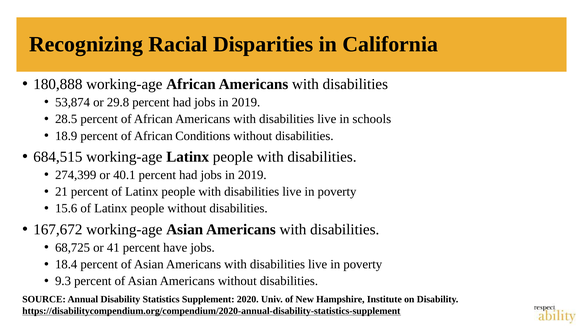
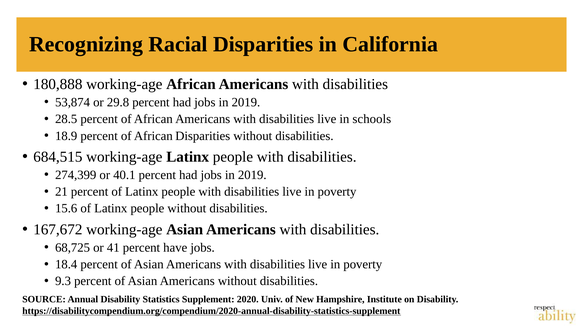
African Conditions: Conditions -> Disparities (203, 136)
